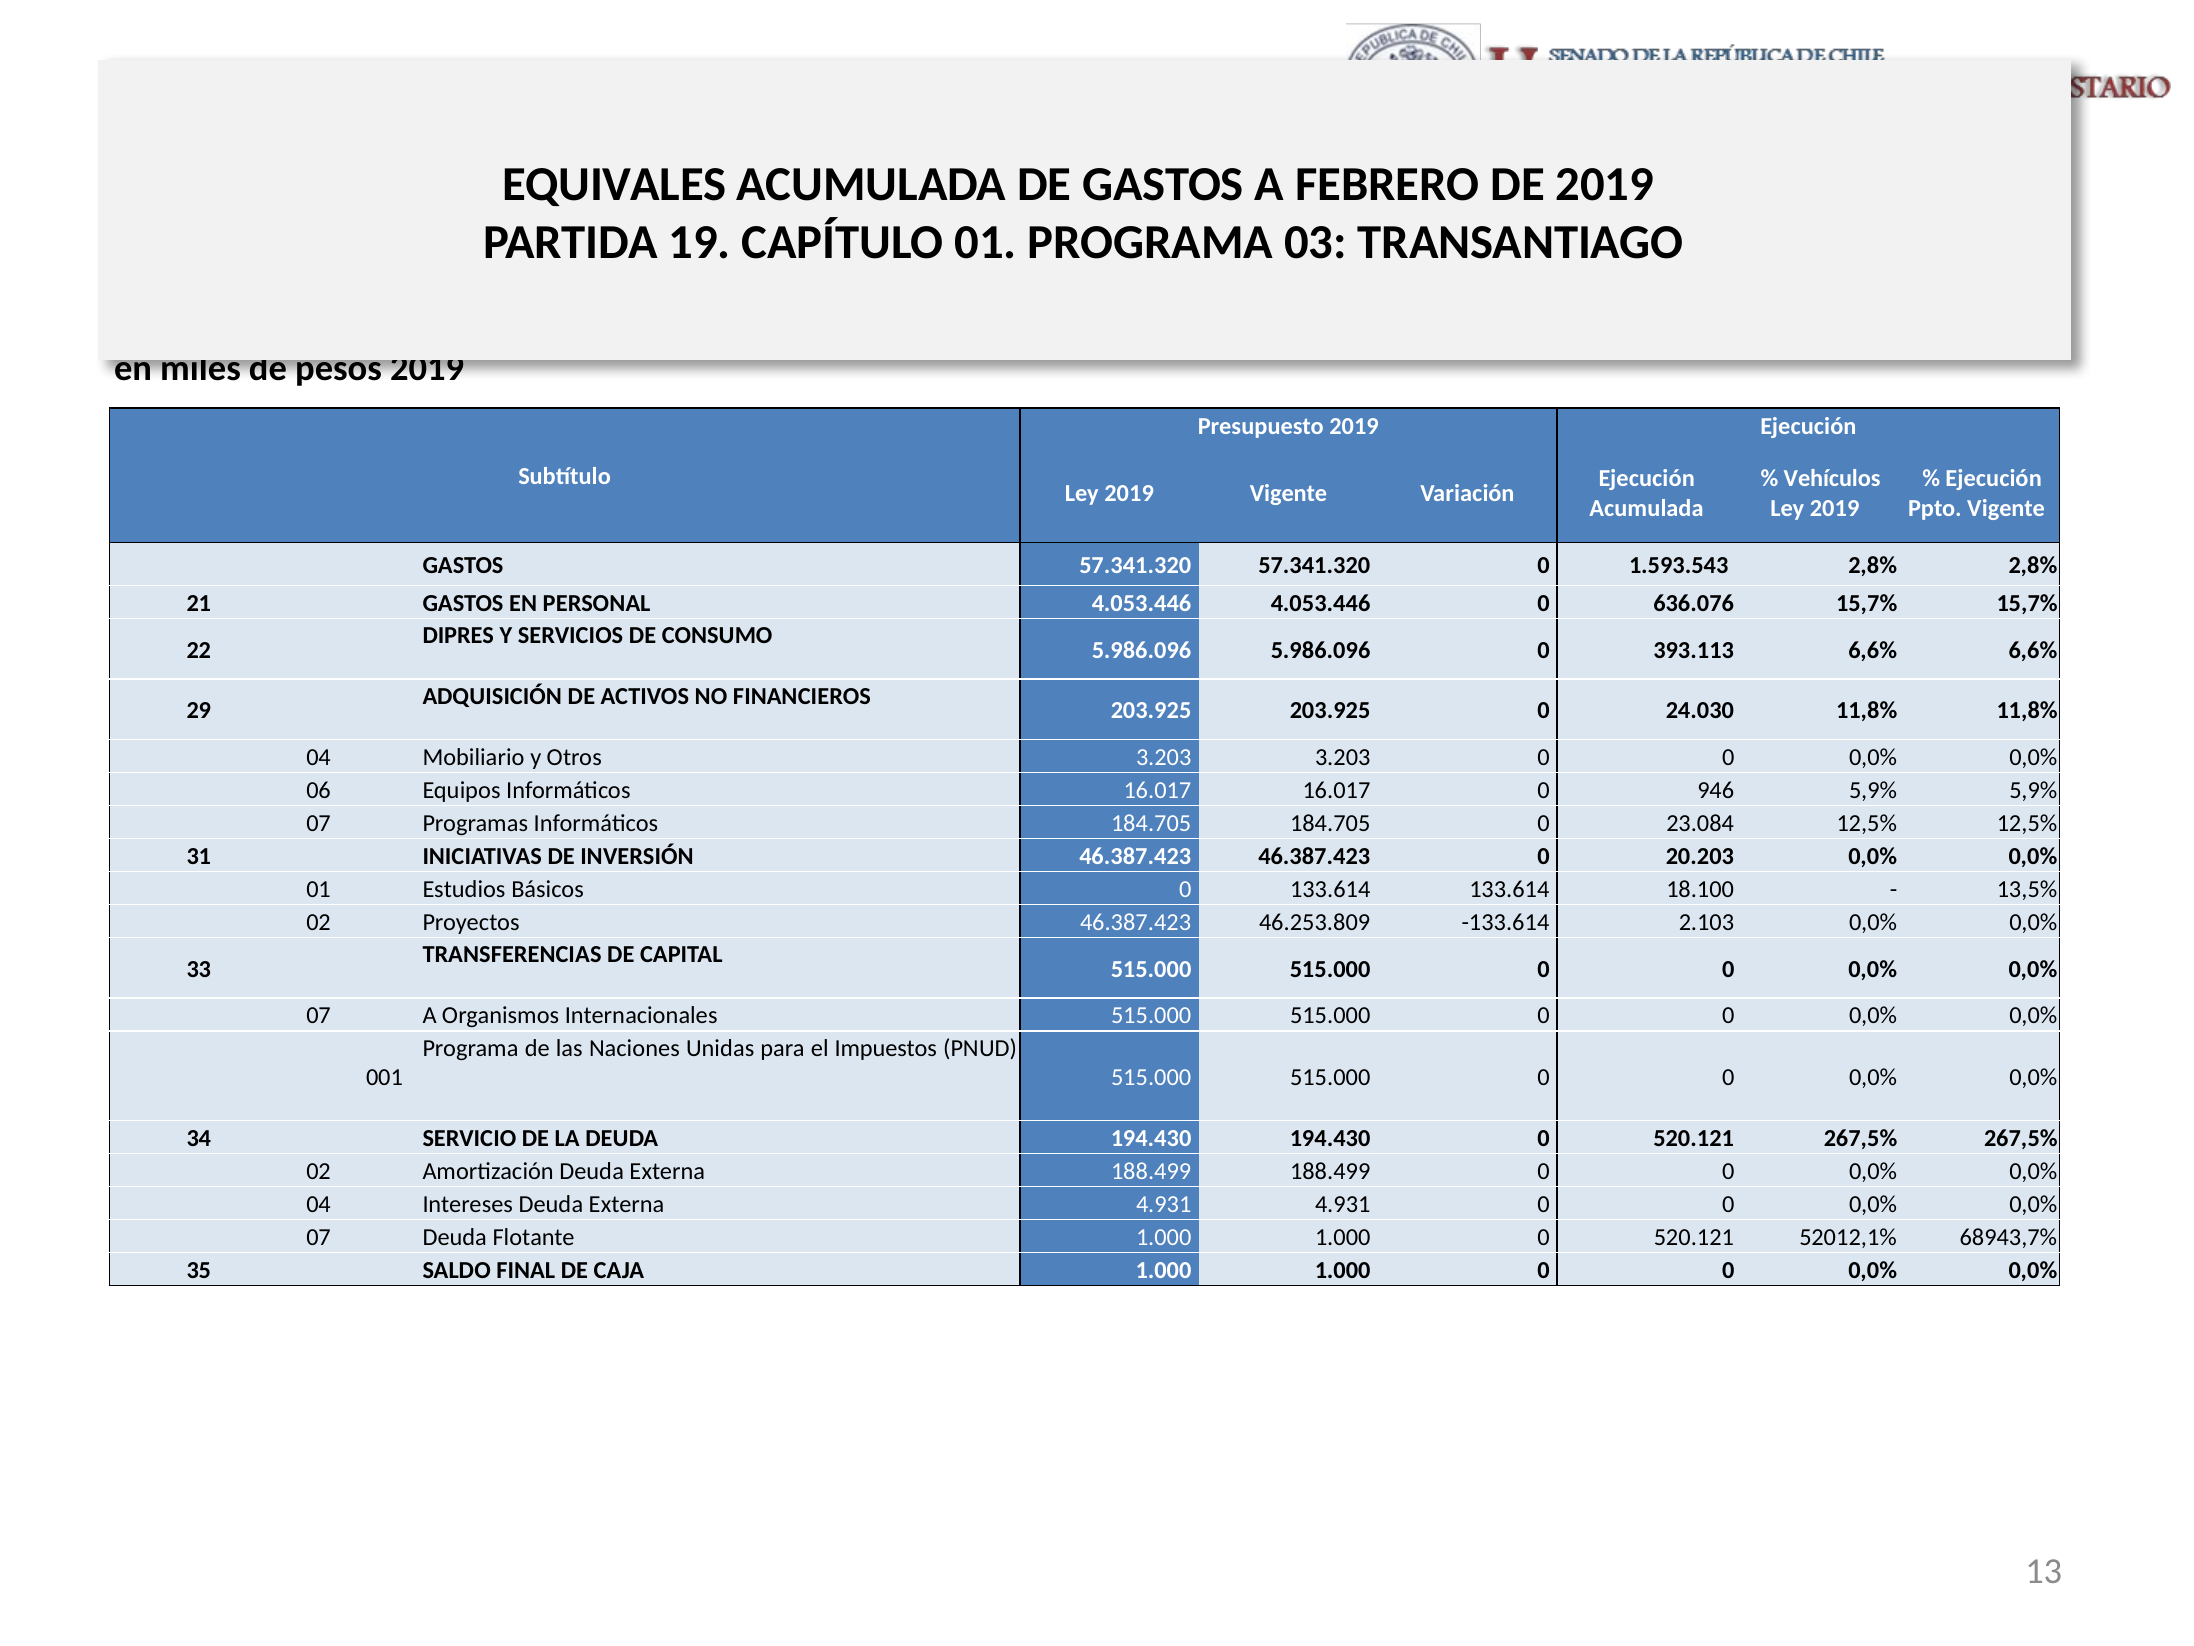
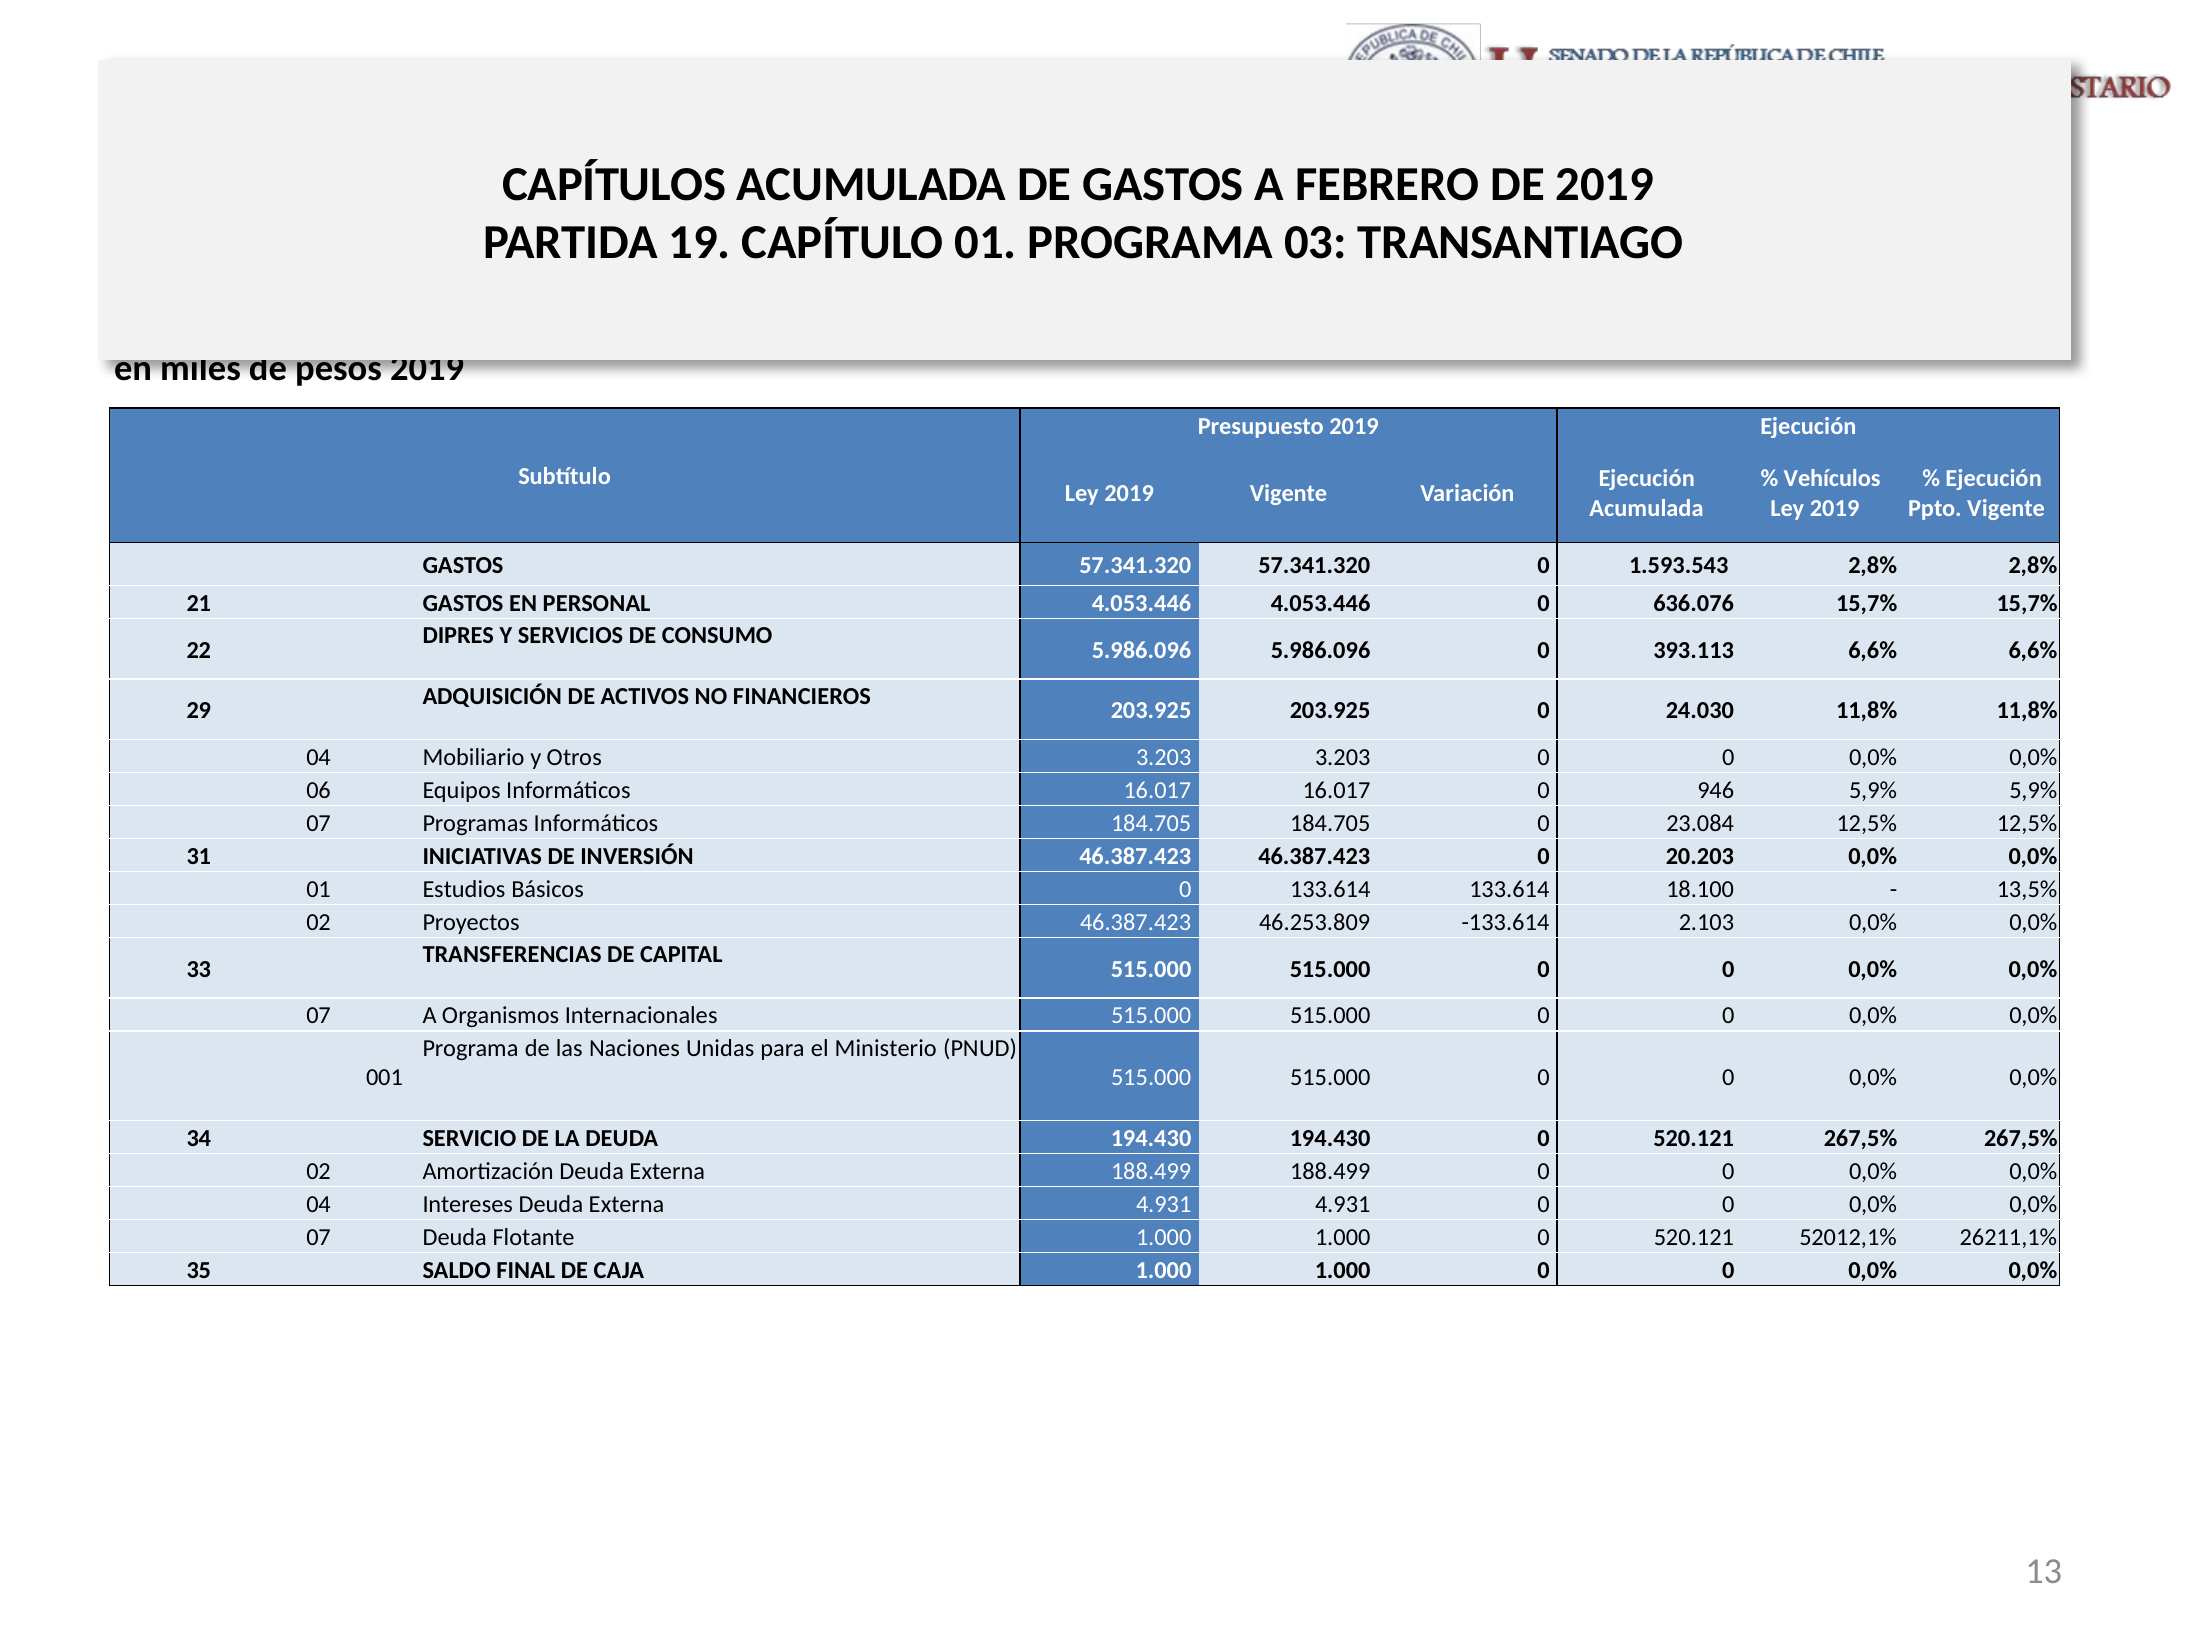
EQUIVALES: EQUIVALES -> CAPÍTULOS (614, 184)
Impuestos: Impuestos -> Ministerio (886, 1048)
68943,7%: 68943,7% -> 26211,1% (2008, 1237)
